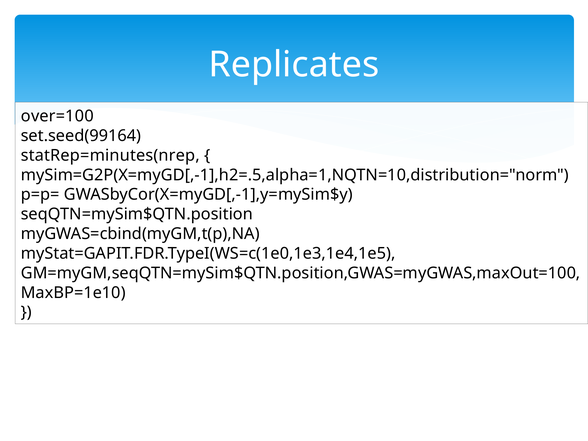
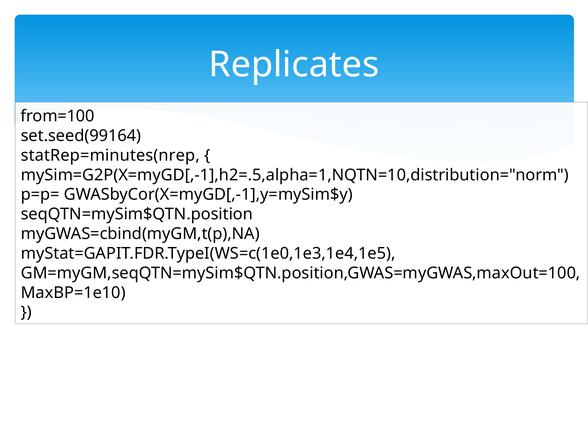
over=100: over=100 -> from=100 (58, 116)
